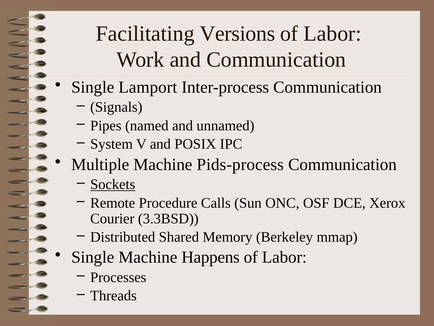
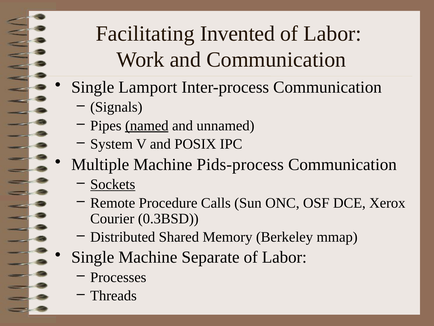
Versions: Versions -> Invented (237, 34)
named underline: none -> present (147, 125)
3.3BSD: 3.3BSD -> 0.3BSD (168, 218)
Happens: Happens -> Separate (211, 257)
